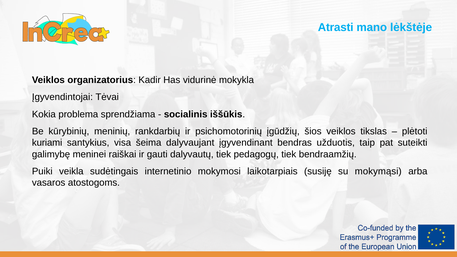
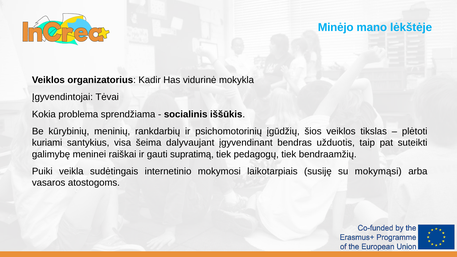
Atrasti: Atrasti -> Minėjo (336, 27)
dalyvautų: dalyvautų -> supratimą (192, 154)
